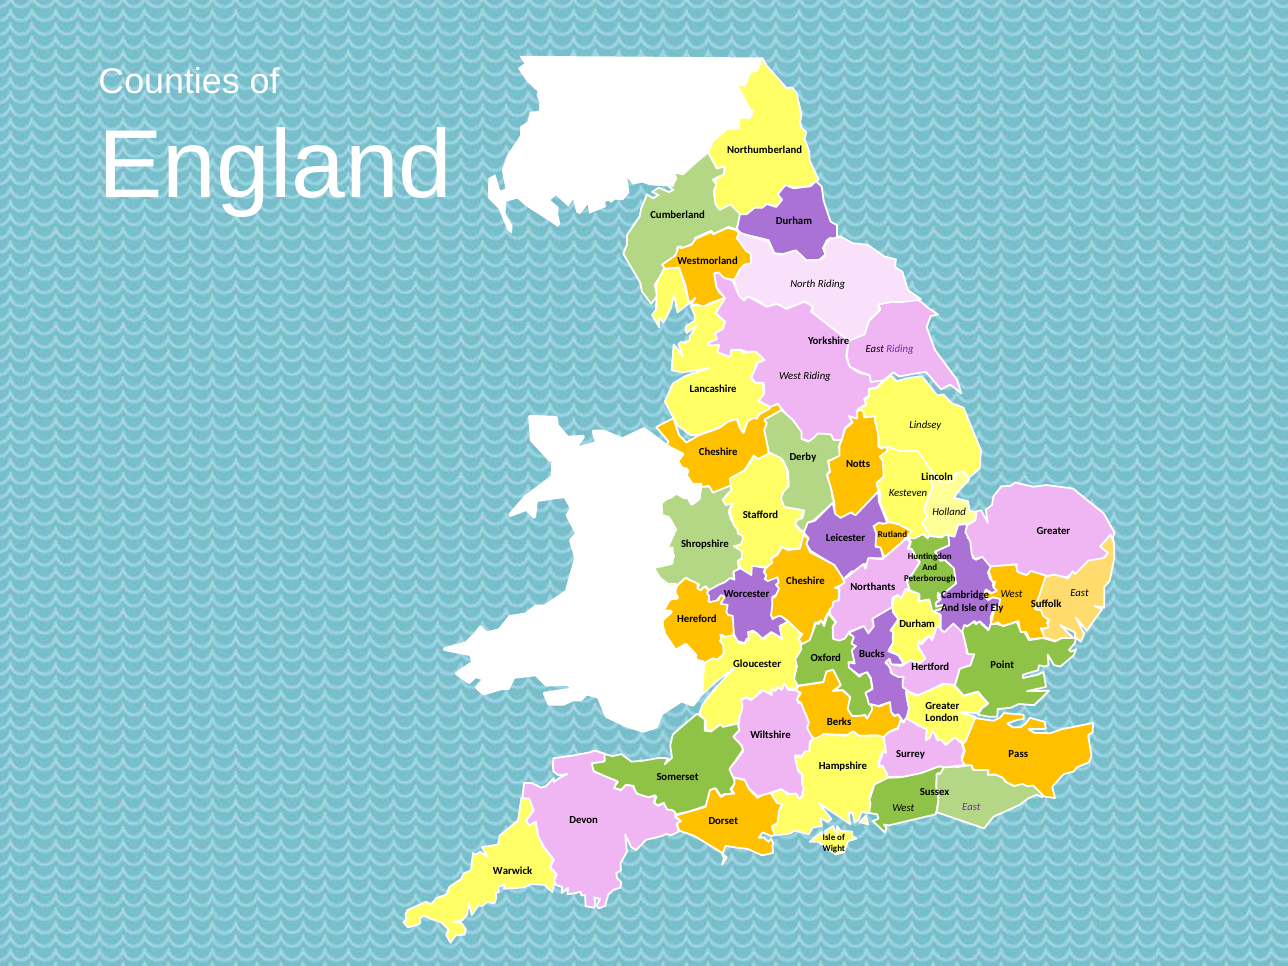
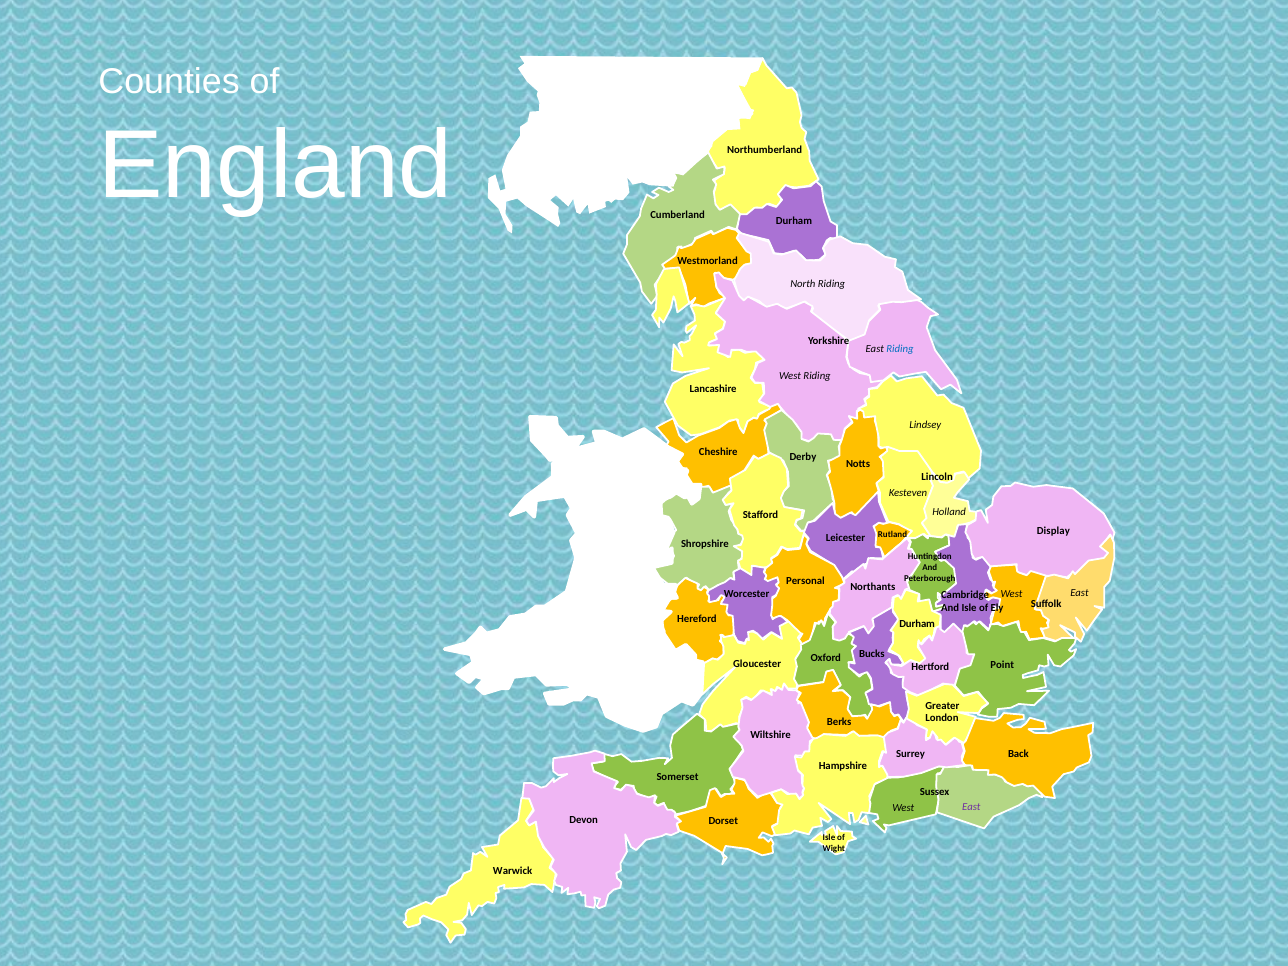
Riding colour: purple -> blue (900, 349)
Greater: Greater -> Display (1053, 531)
Cheshire: Cheshire -> Personal (805, 581)
Pass: Pass -> Back (1018, 754)
